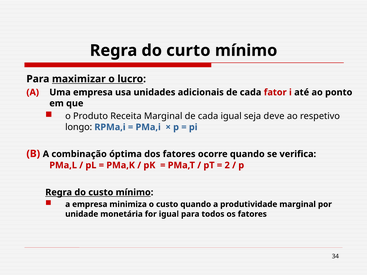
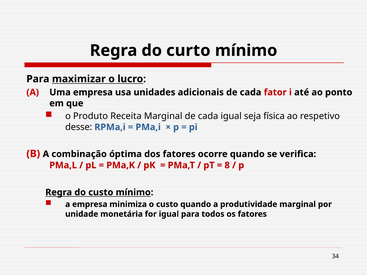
deve: deve -> física (274, 116)
longo: longo -> desse (79, 127)
2: 2 -> 8 (227, 165)
